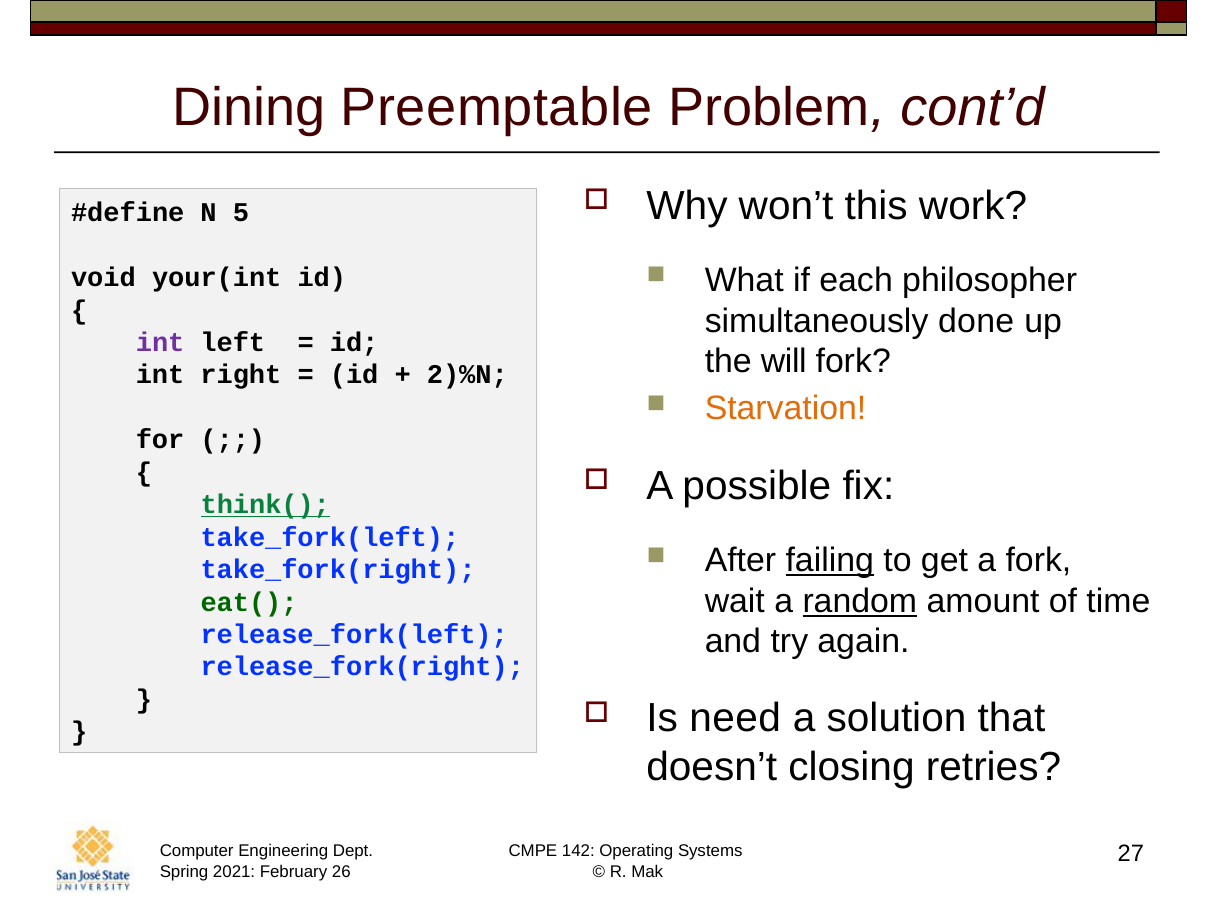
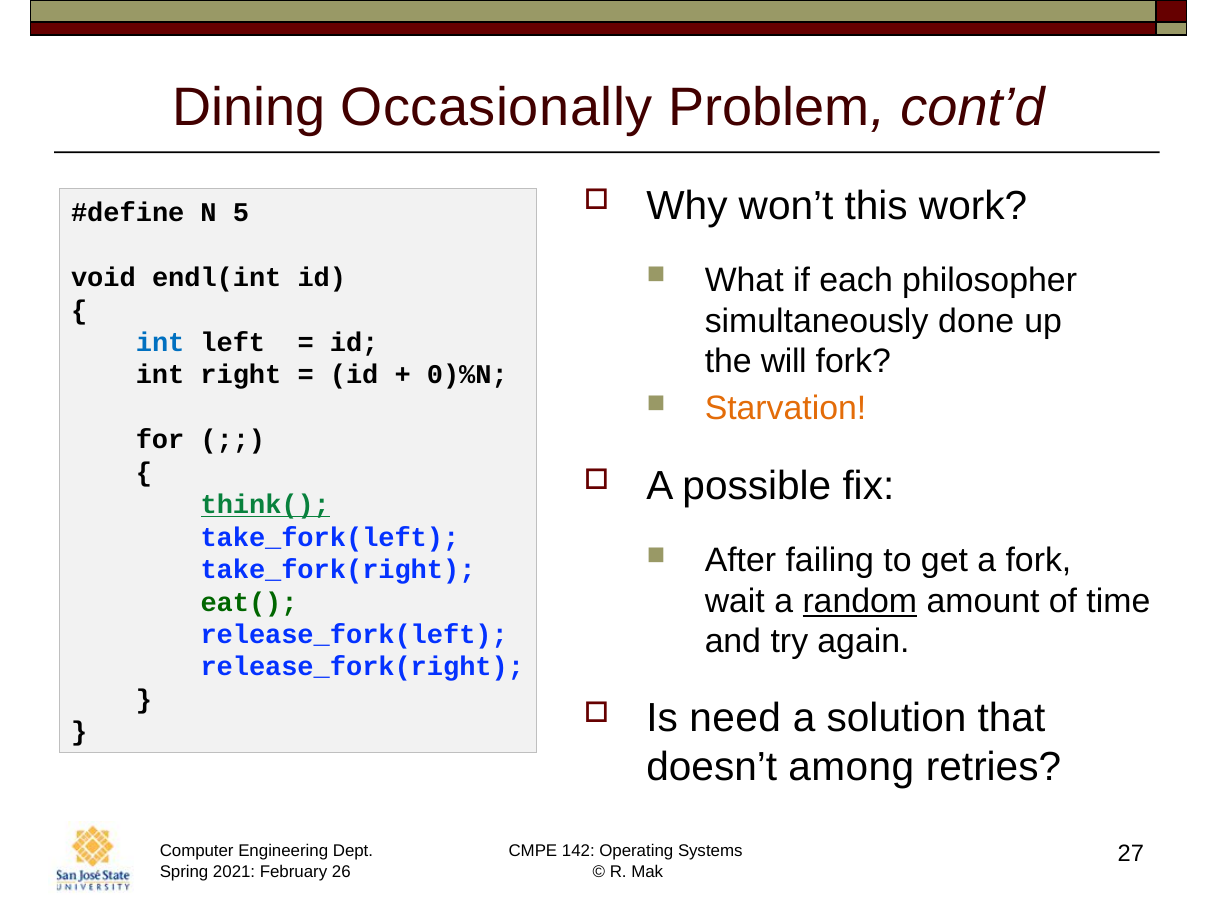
Preemptable: Preemptable -> Occasionally (497, 107)
your(int: your(int -> endl(int (217, 278)
int colour: purple -> blue (160, 342)
2)%N: 2)%N -> 0)%N (467, 375)
failing underline: present -> none (830, 560)
closing: closing -> among (851, 767)
